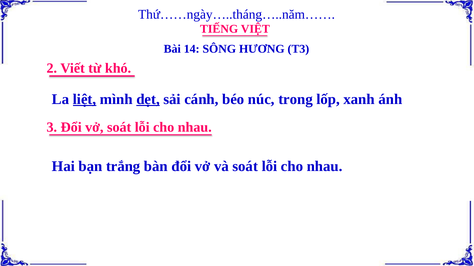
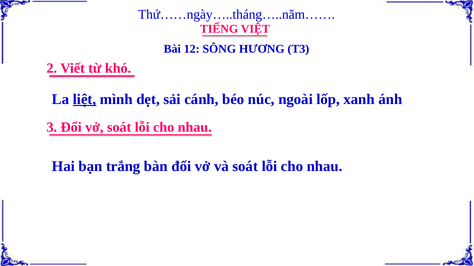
14: 14 -> 12 (192, 49)
dẹt underline: present -> none (148, 99)
trong: trong -> ngoài (296, 99)
